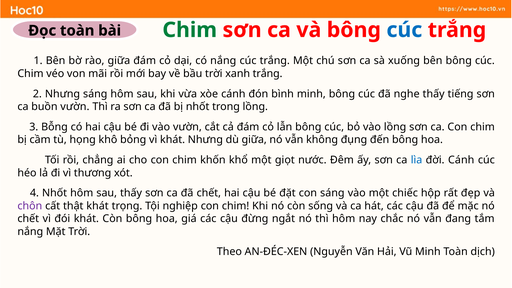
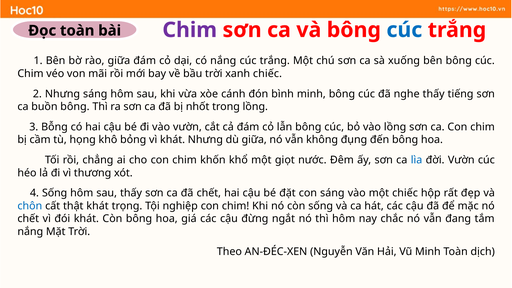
Chim colour: green -> purple (190, 30)
xanh trắng: trắng -> chiếc (267, 74)
buồn vườn: vườn -> bông (75, 107)
đời Cánh: Cánh -> Vườn (461, 160)
4 Nhốt: Nhốt -> Sống (55, 193)
chôn colour: purple -> blue (30, 206)
